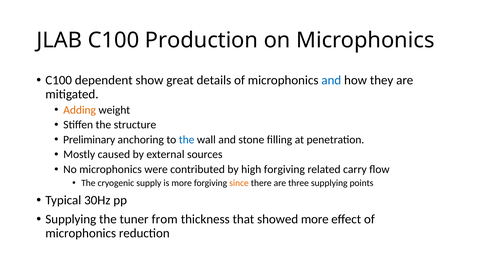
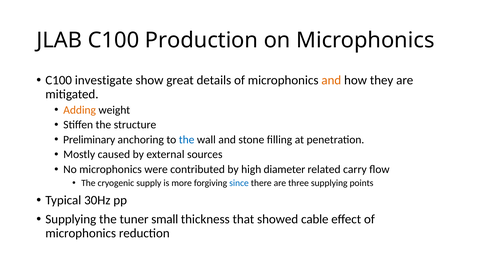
dependent: dependent -> investigate (104, 80)
and colour: blue -> orange (331, 80)
high forgiving: forgiving -> diameter (284, 169)
since colour: orange -> blue (239, 183)
from: from -> small (165, 219)
showed more: more -> cable (315, 219)
